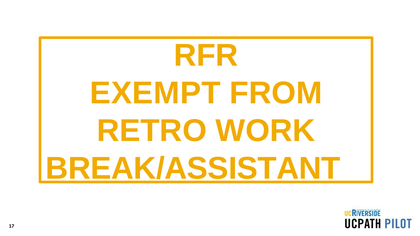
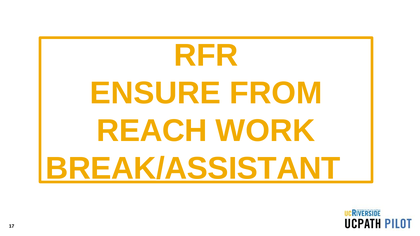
EXEMPT: EXEMPT -> ENSURE (155, 93)
RETRO: RETRO -> REACH (152, 131)
